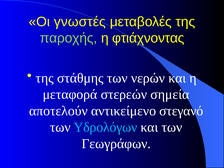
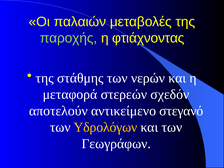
γνωστές: γνωστές -> παλαιών (80, 22)
σημεία: σημεία -> σχεδόν (170, 94)
Υδρολόγων colour: light blue -> yellow (105, 127)
